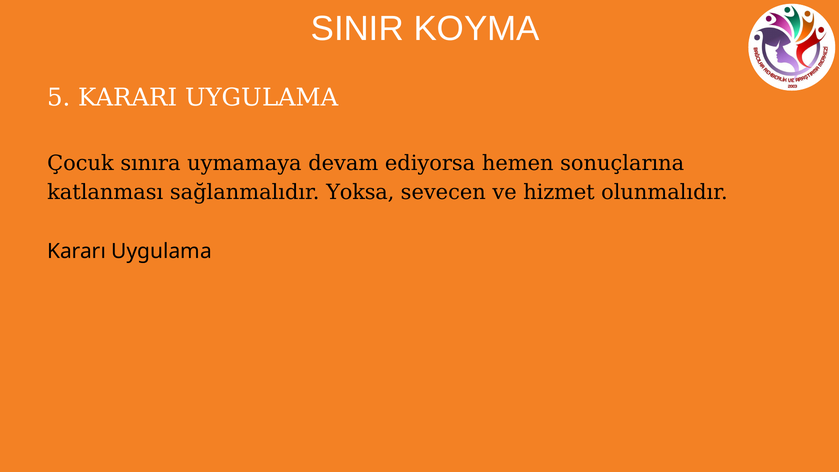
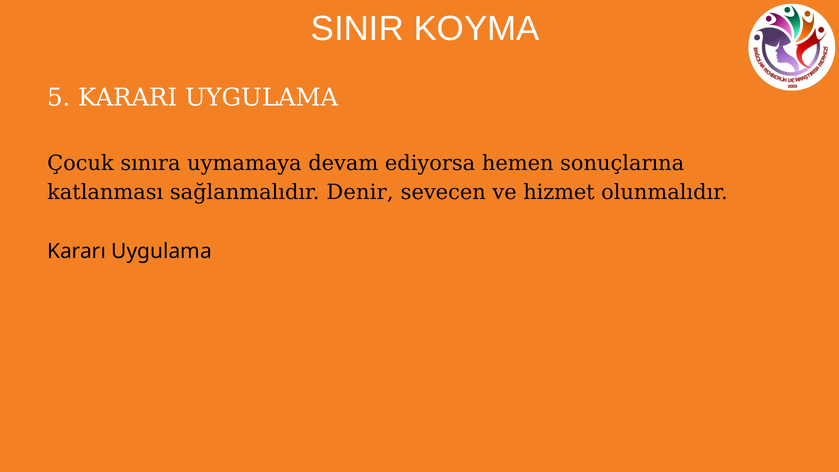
Yoksa: Yoksa -> Denir (360, 193)
